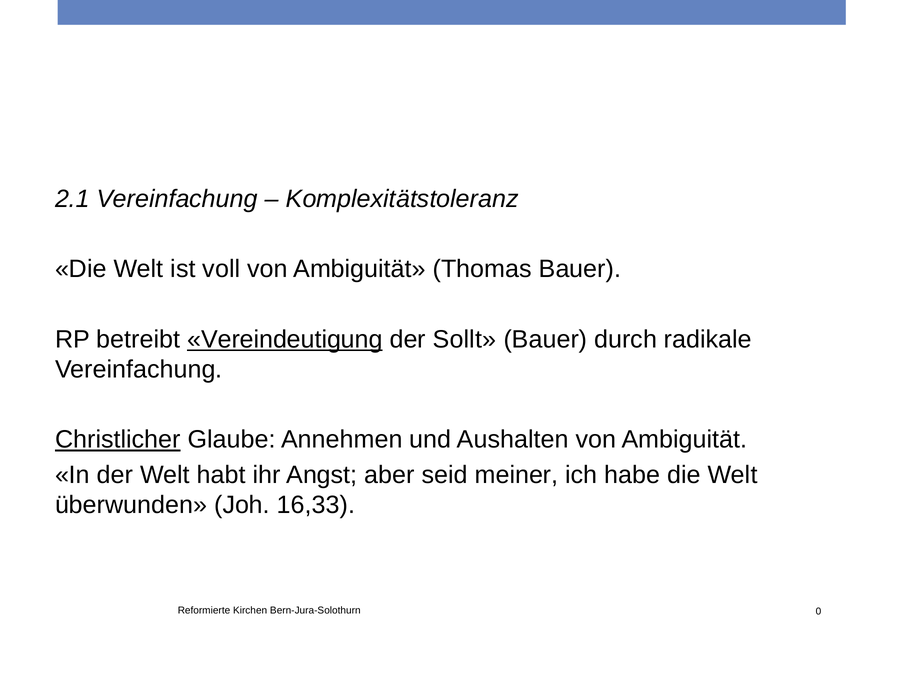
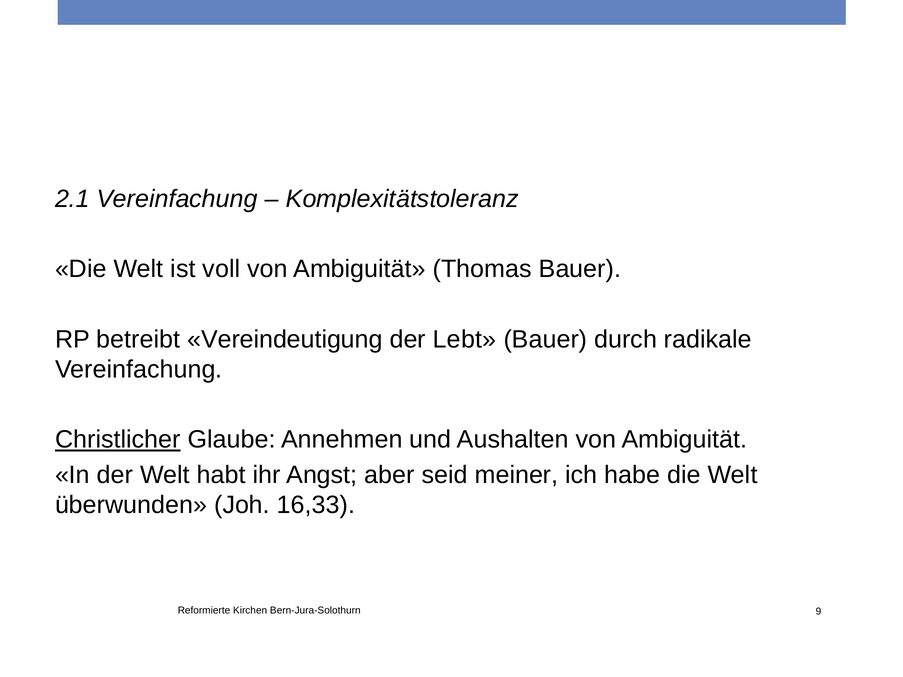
Vereindeutigung underline: present -> none (285, 340)
Sollt: Sollt -> Lebt (465, 340)
0: 0 -> 9 (818, 611)
